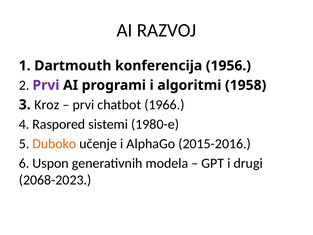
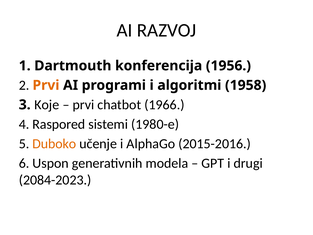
Prvi colour: purple -> orange (46, 85)
Kroz: Kroz -> Koje (47, 105)
2068-2023: 2068-2023 -> 2084-2023 (55, 180)
